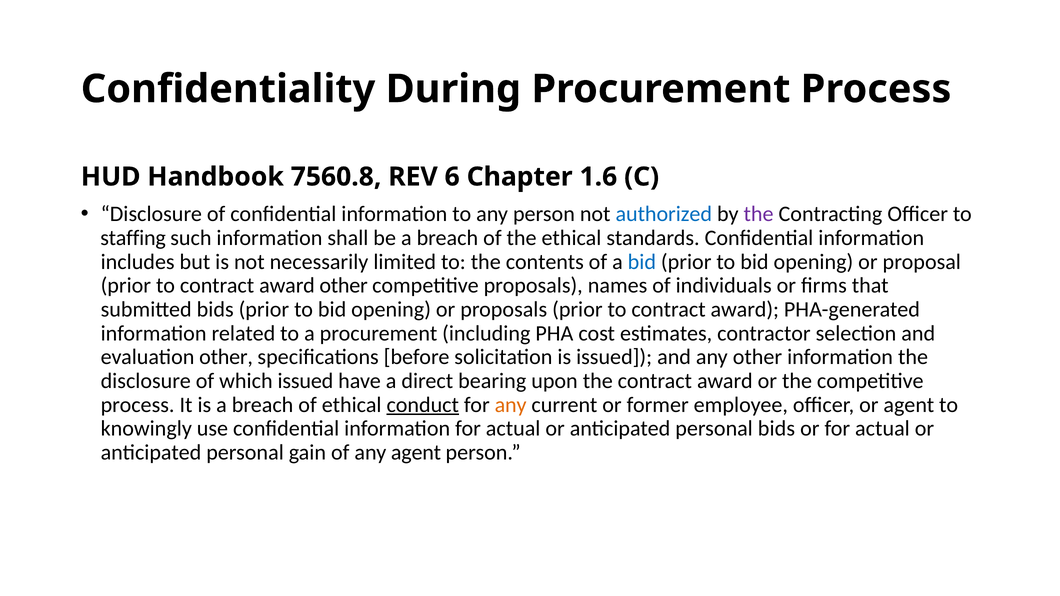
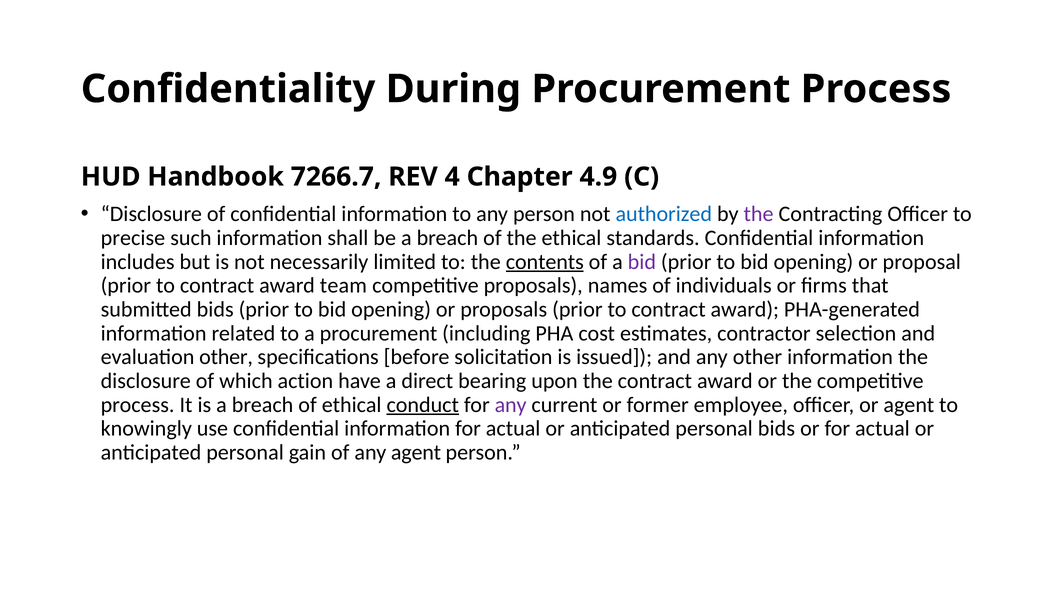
7560.8: 7560.8 -> 7266.7 (336, 177)
6: 6 -> 4 (452, 177)
1.6: 1.6 -> 4.9 (598, 177)
staffing: staffing -> precise (133, 238)
contents underline: none -> present (545, 262)
bid colour: blue -> purple (642, 262)
award other: other -> team (343, 286)
which issued: issued -> action (305, 381)
any colour: orange -> purple (511, 405)
